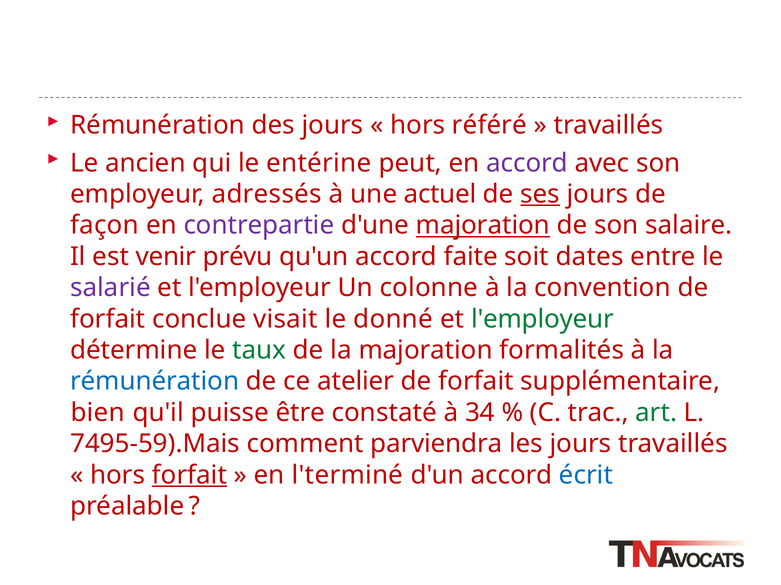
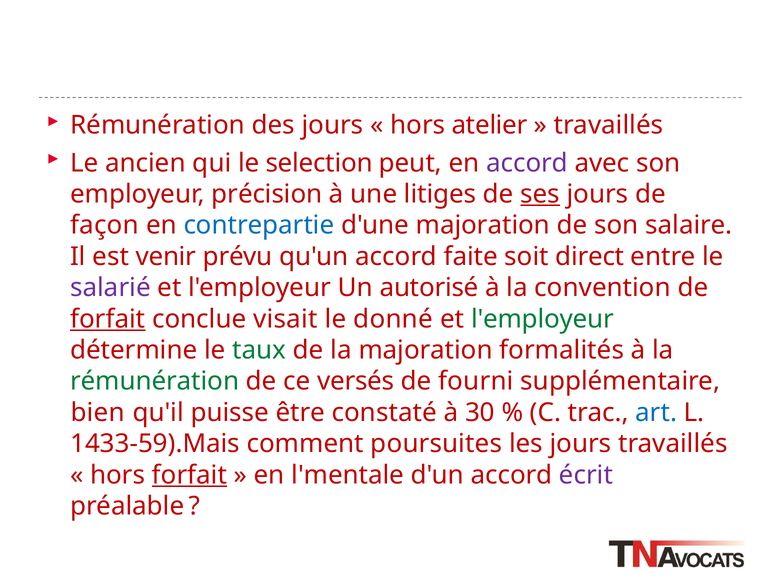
référé: référé -> atelier (490, 125)
entérine: entérine -> selection (319, 163)
adressés: adressés -> précision (267, 194)
actuel: actuel -> litiges (440, 194)
contrepartie colour: purple -> blue (259, 226)
majoration underline: present -> none (483, 226)
dates: dates -> direct (590, 257)
colonne: colonne -> autorisé (429, 288)
forfait underline: none -> present (108, 319)
rémunération colour: blue -> green (155, 382)
atelier: atelier -> versés (356, 382)
forfait: forfait -> fourni (476, 382)
34: 34 -> 30 (480, 413)
art colour: green -> blue (656, 413)
7495-59).Mais: 7495-59).Mais -> 1433-59).Mais (155, 444)
parviendra: parviendra -> poursuites (436, 444)
l'terminé: l'terminé -> l'mentale (348, 476)
écrit colour: blue -> purple (586, 476)
